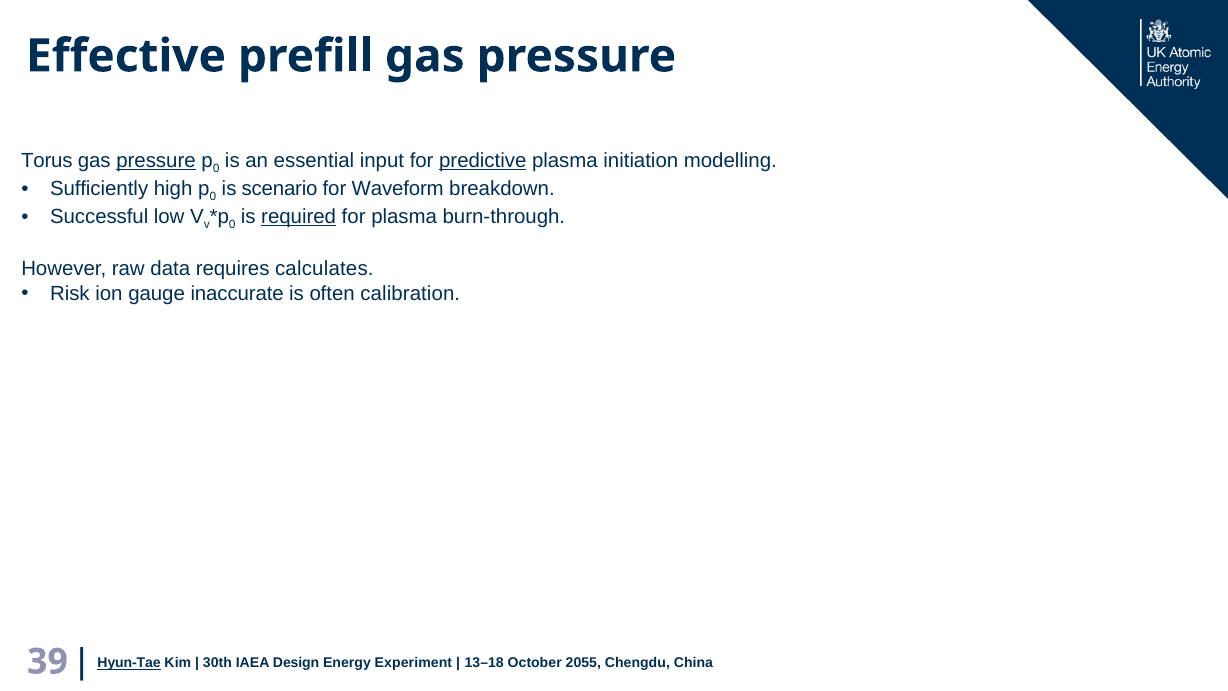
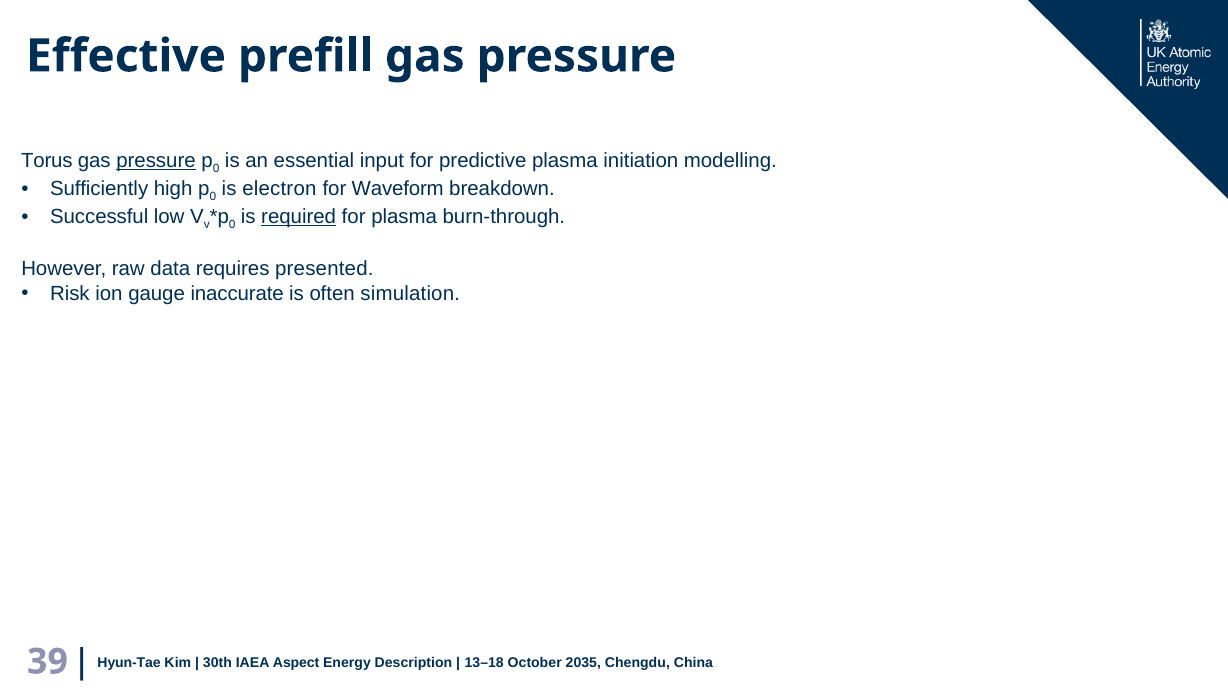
predictive underline: present -> none (483, 161)
scenario: scenario -> electron (279, 188)
calculates: calculates -> presented (324, 269)
calibration: calibration -> simulation (410, 293)
Hyun-Tae underline: present -> none (129, 663)
Design: Design -> Aspect (296, 663)
Experiment: Experiment -> Description (413, 663)
2055: 2055 -> 2035 (583, 663)
